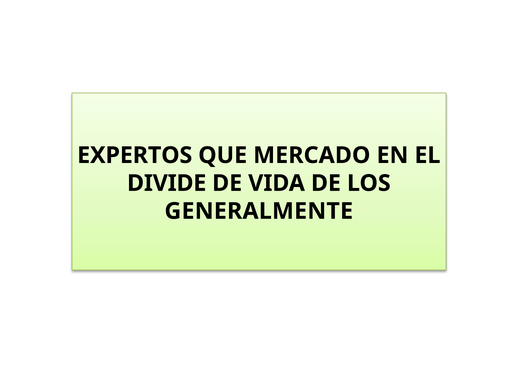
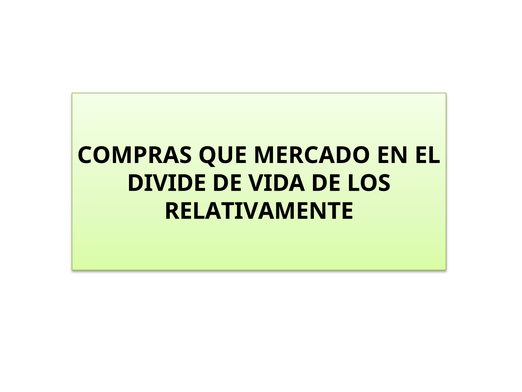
EXPERTOS: EXPERTOS -> COMPRAS (135, 155)
GENERALMENTE: GENERALMENTE -> RELATIVAMENTE (259, 211)
